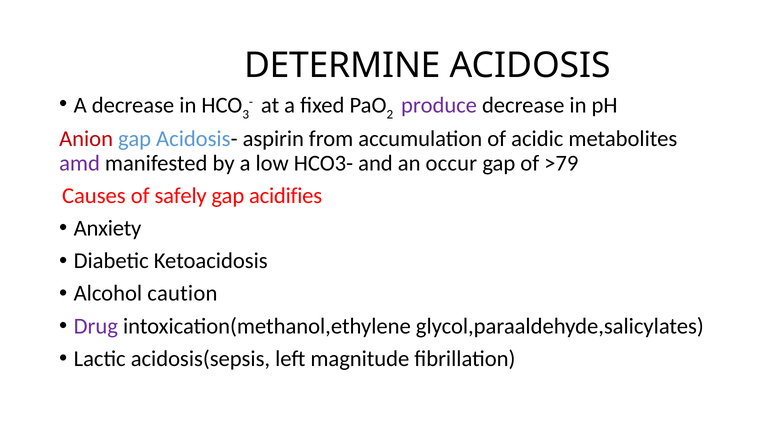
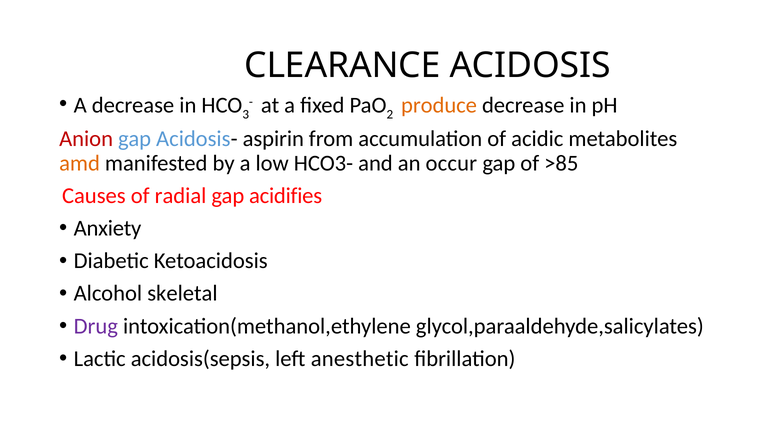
DETERMINE: DETERMINE -> CLEARANCE (342, 65)
produce colour: purple -> orange (439, 105)
amd colour: purple -> orange (80, 163)
>79: >79 -> >85 (561, 163)
safely: safely -> radial (181, 196)
caution: caution -> skeletal (182, 293)
magnitude: magnitude -> anesthetic (360, 358)
